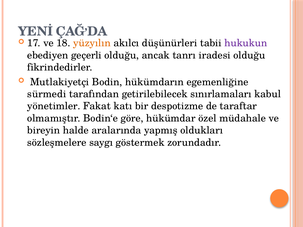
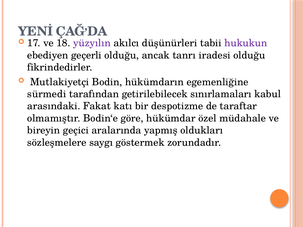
yüzyılın colour: orange -> purple (92, 43)
yönetimler: yönetimler -> arasındaki (54, 106)
halde: halde -> geçici (76, 131)
